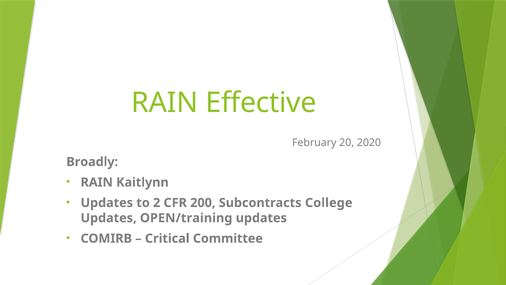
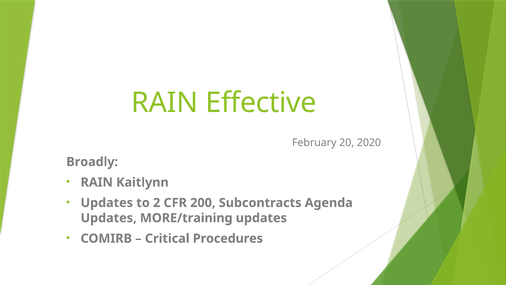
College: College -> Agenda (329, 203)
OPEN/training: OPEN/training -> MORE/training (186, 218)
Committee: Committee -> Procedures (228, 238)
